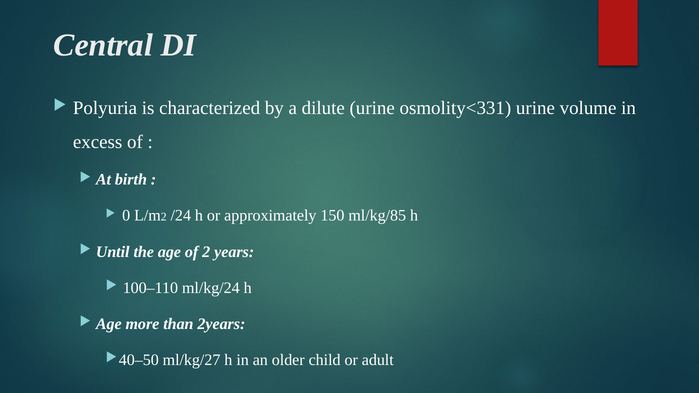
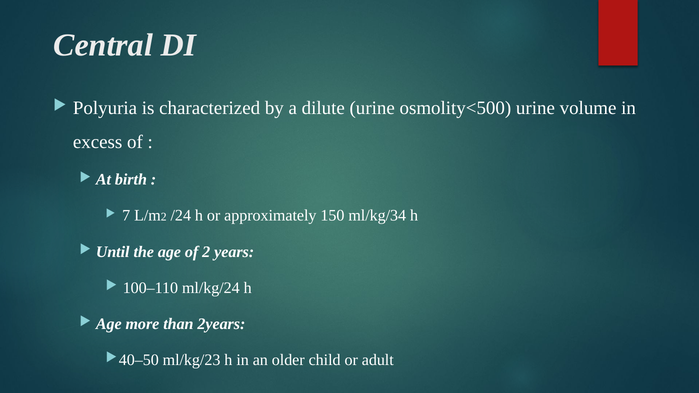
osmolity<331: osmolity<331 -> osmolity<500 (455, 108)
0: 0 -> 7 (126, 216)
ml/kg/85: ml/kg/85 -> ml/kg/34 (377, 216)
ml/kg/27: ml/kg/27 -> ml/kg/23 (192, 360)
